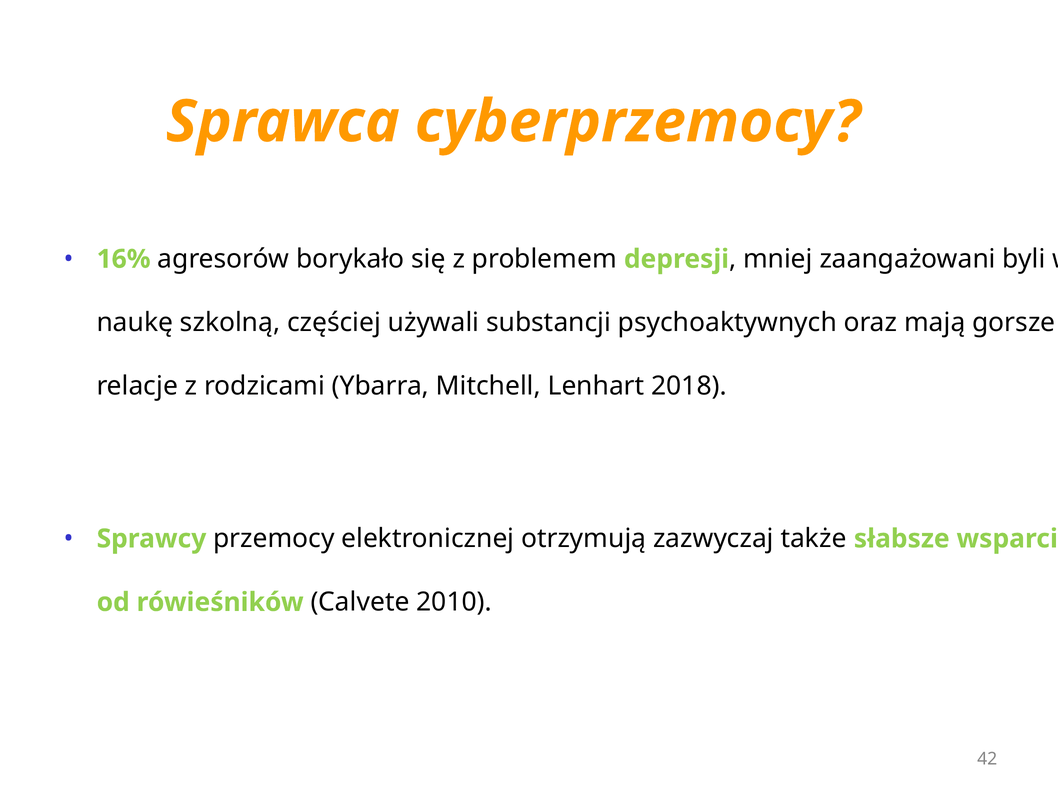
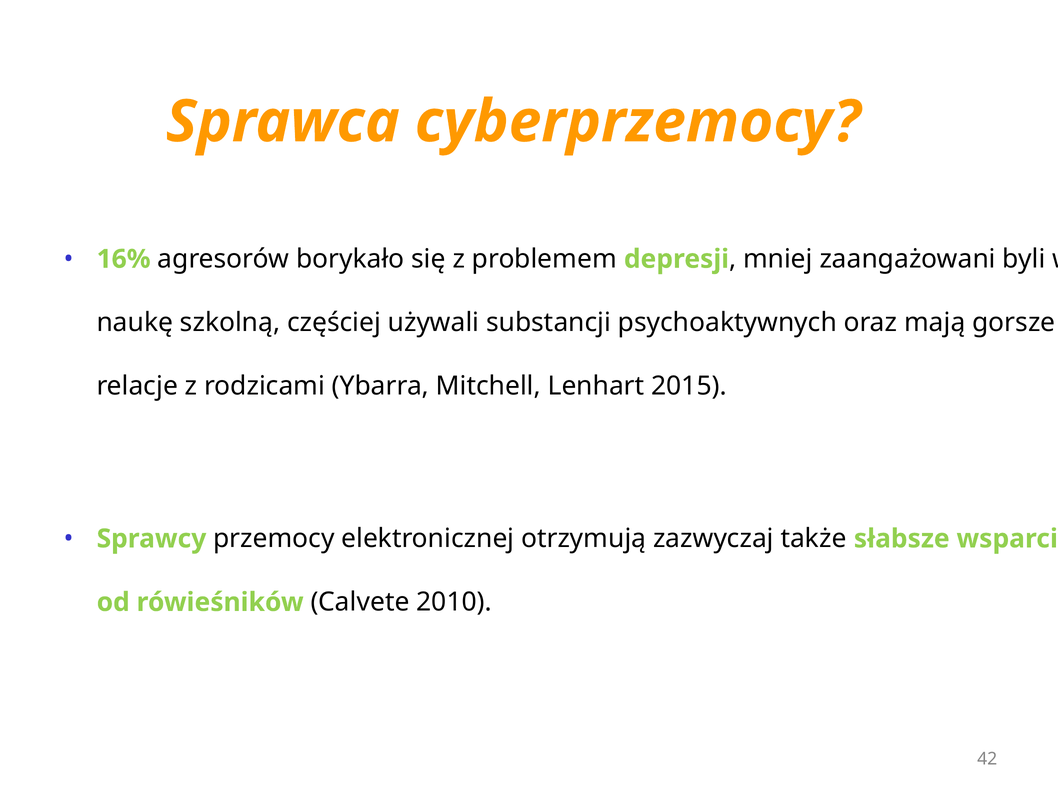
2018: 2018 -> 2015 (689, 386)
